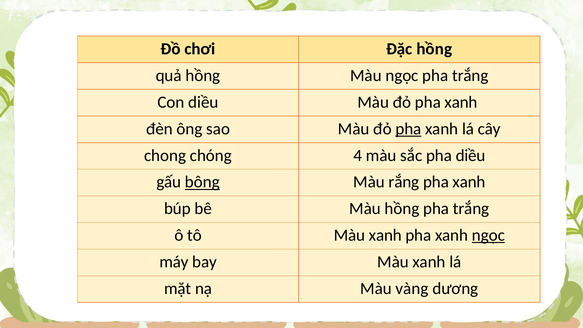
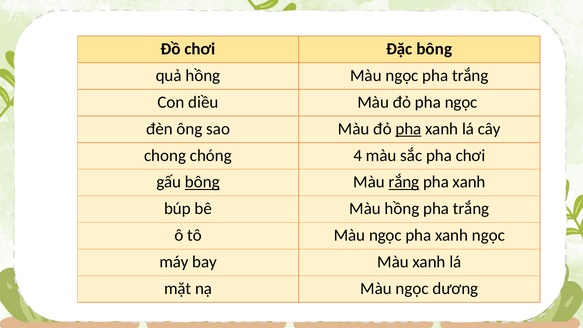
hồng: hồng -> bông (434, 49)
xanh: xanh -> ngọc (461, 102)
pha diều: diều -> chơi (471, 155)
rắng underline: none -> present (404, 182)
tô Màu xanh: xanh -> ngọc (385, 235)
ngọc underline: present -> none (488, 235)
nạ Màu vàng: vàng -> ngọc (412, 289)
